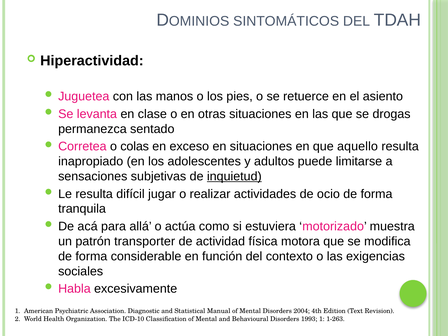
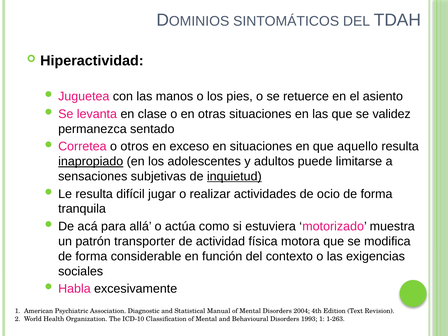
drogas: drogas -> validez (392, 114)
colas: colas -> otros (135, 147)
inapropiado underline: none -> present (91, 161)
